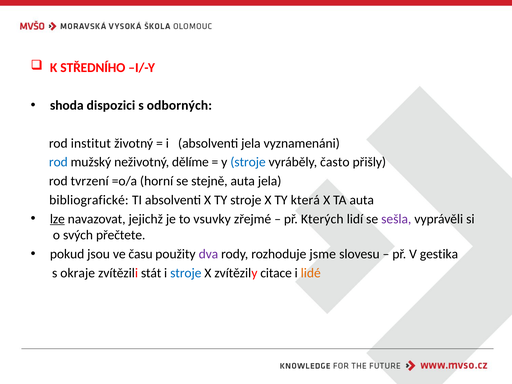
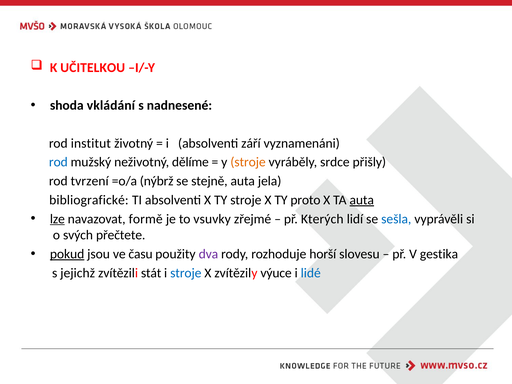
STŘEDNÍHO: STŘEDNÍHO -> UČITELKOU (93, 68)
dispozici: dispozici -> vkládání (111, 105)
odborných: odborných -> nadnesené (179, 105)
absolventi jela: jela -> září (251, 143)
stroje colour: blue -> orange (248, 162)
často: často -> srdce (335, 162)
horní: horní -> nýbrž (157, 181)
která: která -> proto (305, 200)
auta underline: none -> present (362, 200)
jejichž: jejichž -> formě (146, 219)
sešla colour: purple -> blue (396, 219)
pokud underline: none -> present (67, 254)
jsme: jsme -> horší (323, 254)
okraje: okraje -> jejichž (78, 273)
citace: citace -> výuce (276, 273)
lidé colour: orange -> blue (311, 273)
